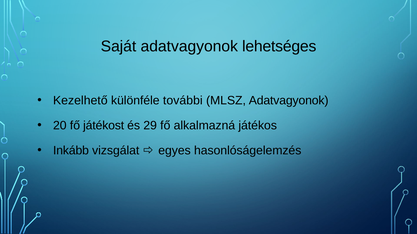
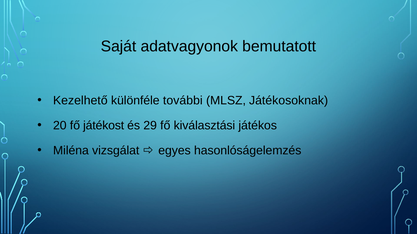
lehetséges: lehetséges -> bemutatott (279, 46)
MLSZ Adatvagyonok: Adatvagyonok -> Játékosoknak (289, 101)
alkalmazná: alkalmazná -> kiválasztási (204, 126)
Inkább: Inkább -> Miléna (71, 151)
